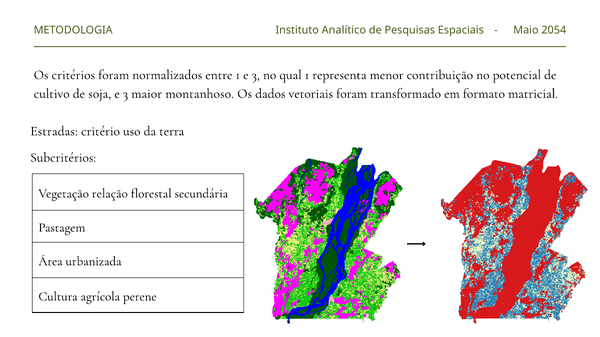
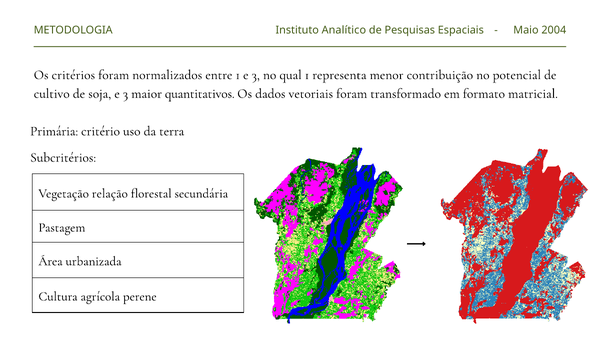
2054: 2054 -> 2004 (554, 30)
montanhoso: montanhoso -> quantitativos (200, 94)
Estradas: Estradas -> Primária (54, 131)
